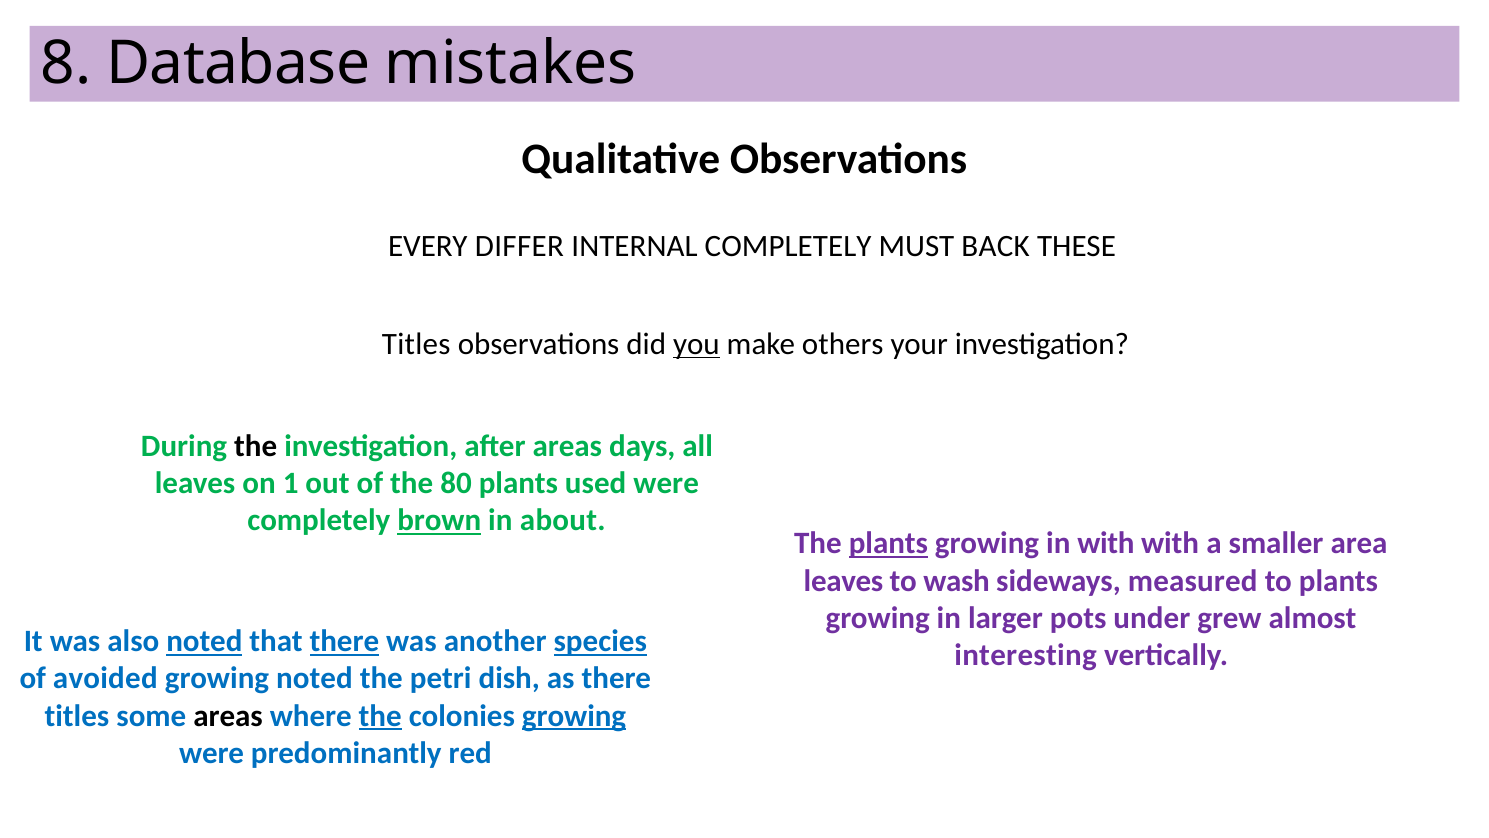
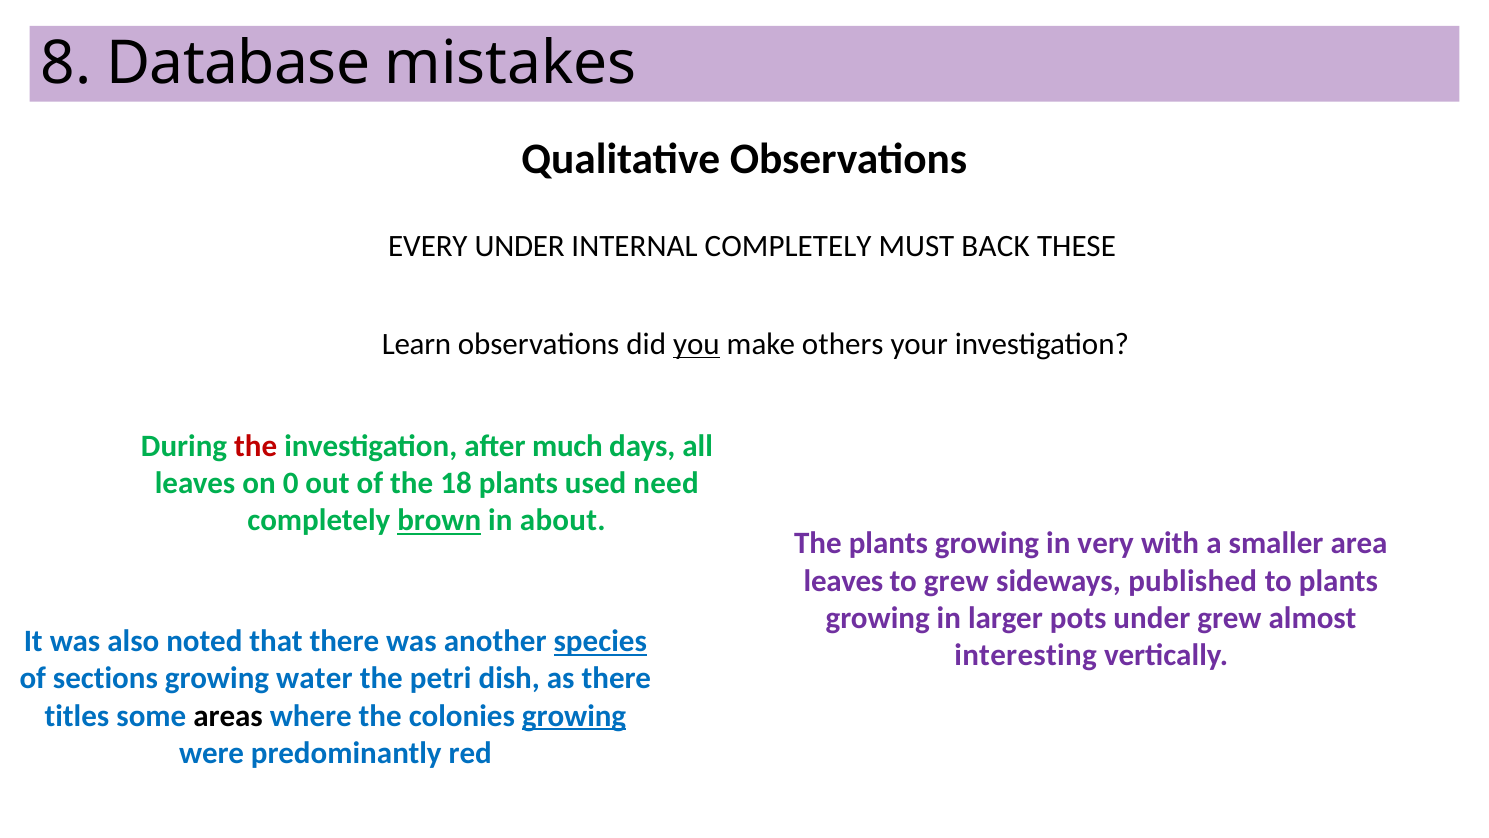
EVERY DIFFER: DIFFER -> UNDER (520, 246)
Titles: Titles -> Learn (416, 344)
the colour: black -> red (256, 446)
after areas: areas -> much (567, 446)
1: 1 -> 0 (291, 483)
80: 80 -> 18 (456, 483)
used were: were -> need (666, 483)
plants underline: present -> none (888, 543)
in with: with -> very (1106, 543)
to wash: wash -> grew (956, 581)
measured: measured -> published (1193, 581)
noted underline: present -> none (204, 641)
there underline: present -> none (344, 641)
avoided: avoided -> sections (105, 678)
growing noted: noted -> water (314, 678)
the underline: present -> none (380, 716)
